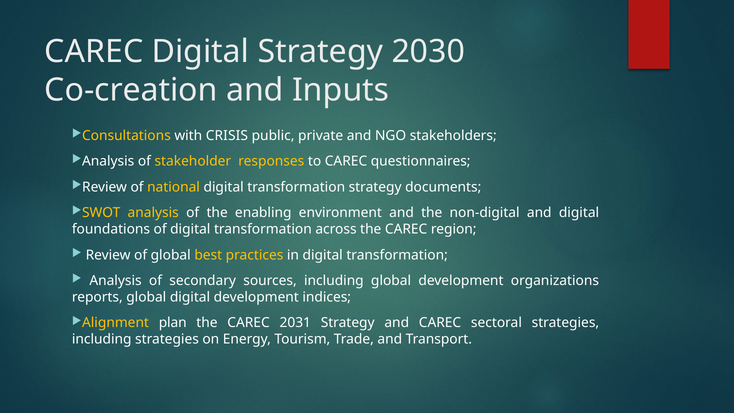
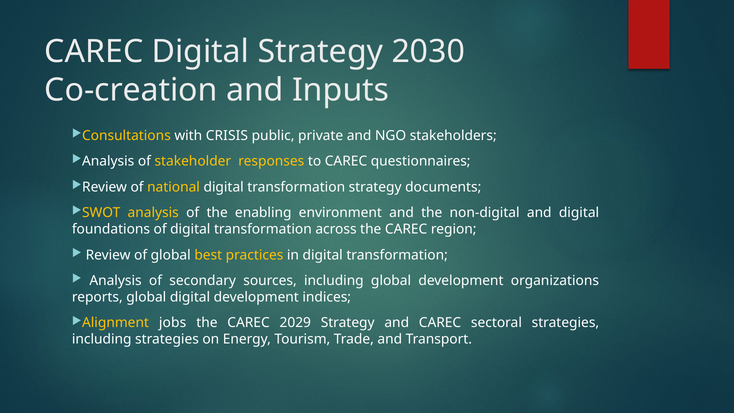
plan: plan -> jobs (173, 323)
2031: 2031 -> 2029 (295, 323)
